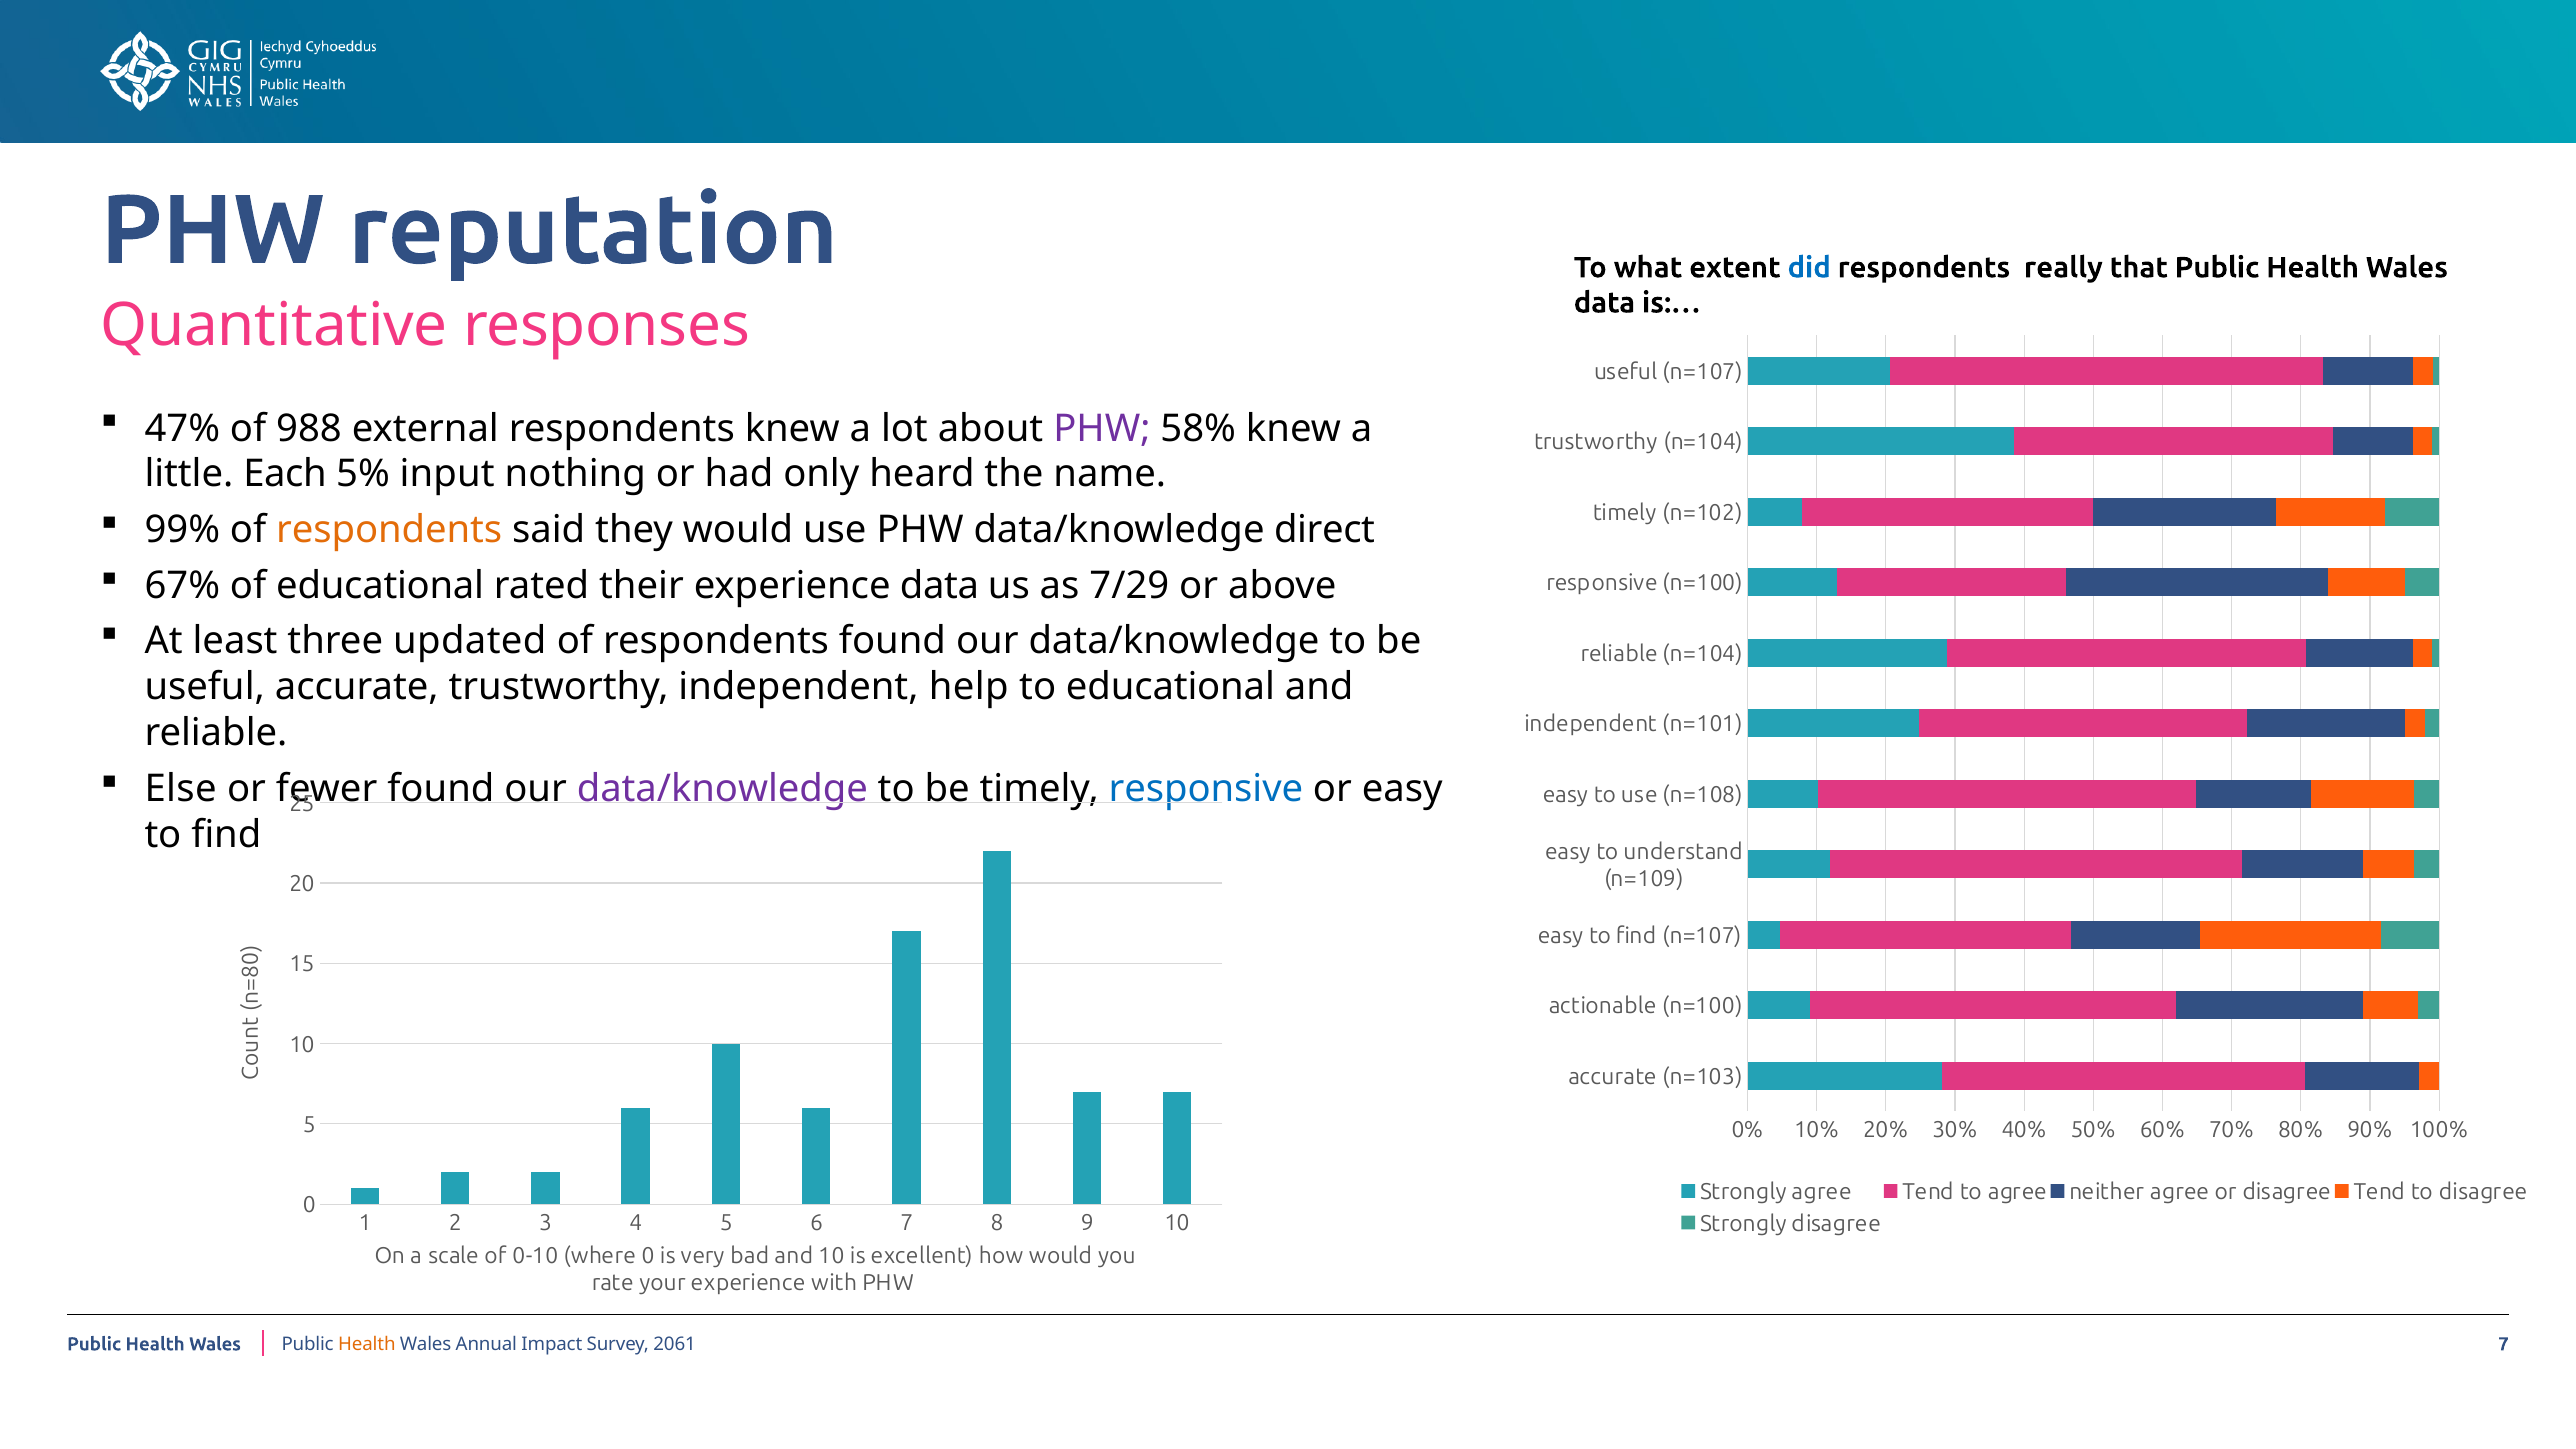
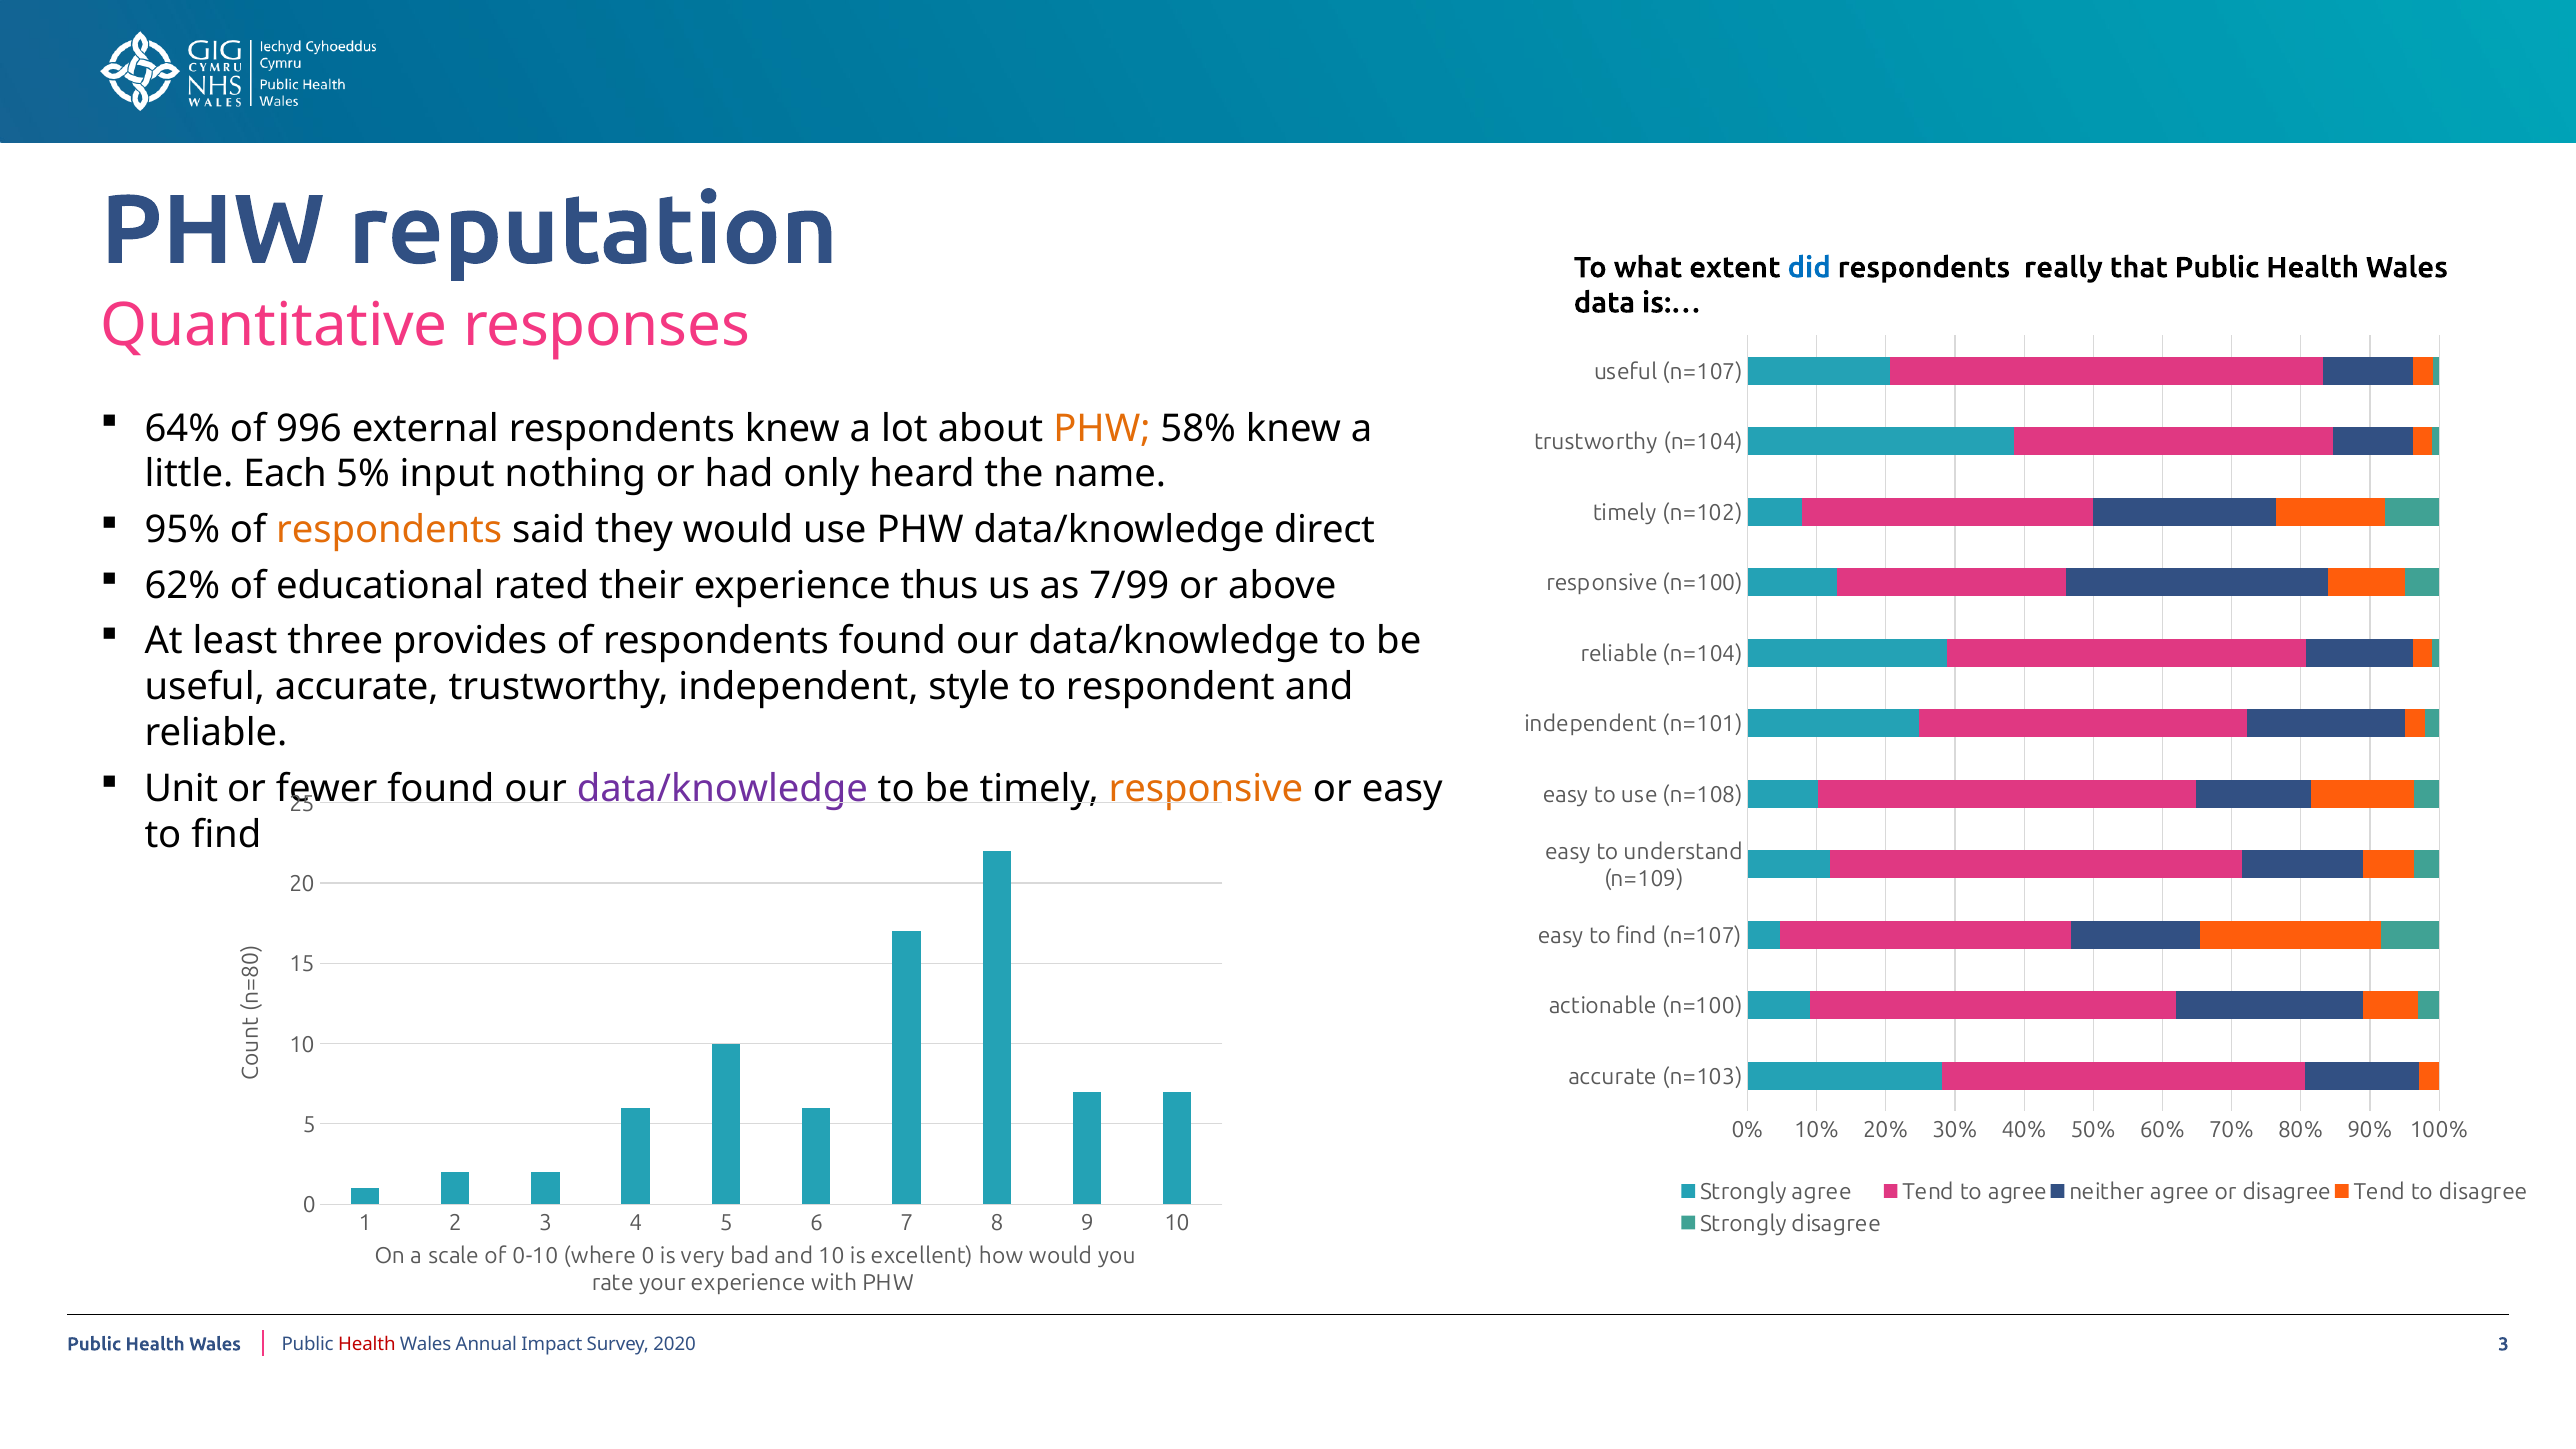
47%: 47% -> 64% (182, 428)
988: 988 -> 996 (309, 428)
PHW colour: purple -> orange (1102, 428)
99%: 99% -> 95% (182, 530)
67%: 67% -> 62% (182, 586)
experience data: data -> thus (939, 586)
7/29: 7/29 -> 7/99 (1129, 586)
updated: updated -> provides (470, 641)
help: help -> style (969, 687)
to educational: educational -> respondent (1170, 687)
Else: Else -> Unit (181, 789)
responsive colour: blue -> orange (1206, 789)
Wales 7: 7 -> 3 (2504, 1344)
Health colour: orange -> red (367, 1344)
2061: 2061 -> 2020 (675, 1344)
